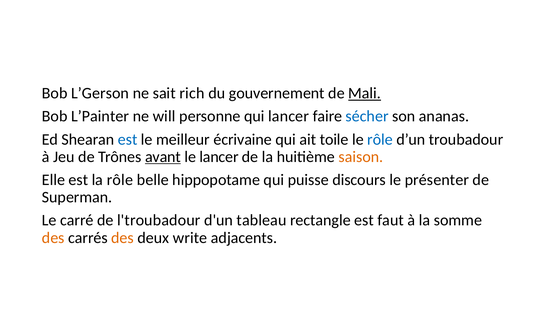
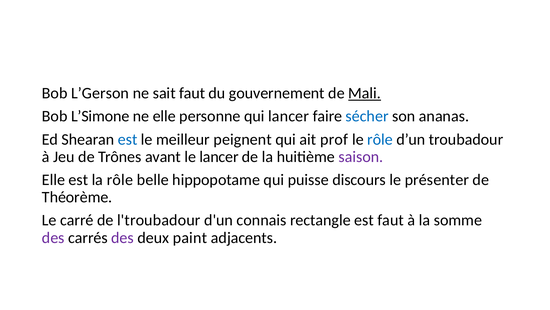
sait rich: rich -> faut (192, 93)
L’Painter: L’Painter -> L’Simone (100, 116)
ne will: will -> elle (164, 116)
écrivaine: écrivaine -> peignent (243, 139)
toile: toile -> prof (334, 139)
avant underline: present -> none (163, 156)
saison colour: orange -> purple (361, 156)
Superman: Superman -> Théorème (77, 197)
tableau: tableau -> connais (262, 220)
des colour: orange -> purple (53, 237)
des colour: orange -> purple (123, 237)
write: write -> paint (190, 237)
